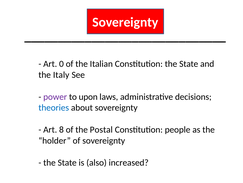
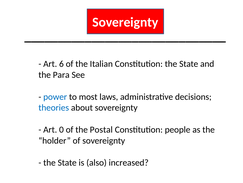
0: 0 -> 6 (61, 64)
Italy: Italy -> Para (61, 75)
power colour: purple -> blue (55, 96)
upon: upon -> most (88, 96)
8: 8 -> 0 (61, 129)
